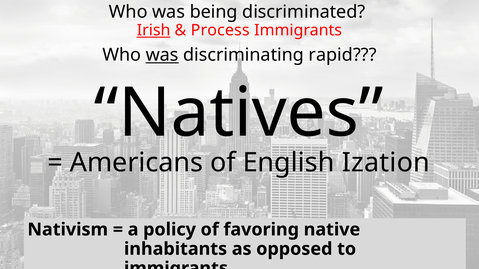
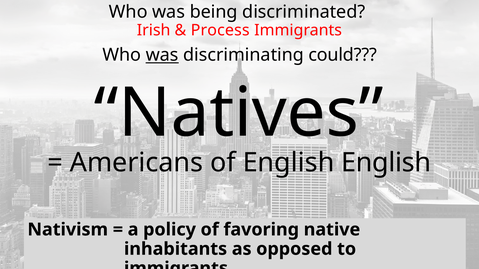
Irish underline: present -> none (154, 30)
rapid: rapid -> could (343, 55)
English Ization: Ization -> English (386, 163)
